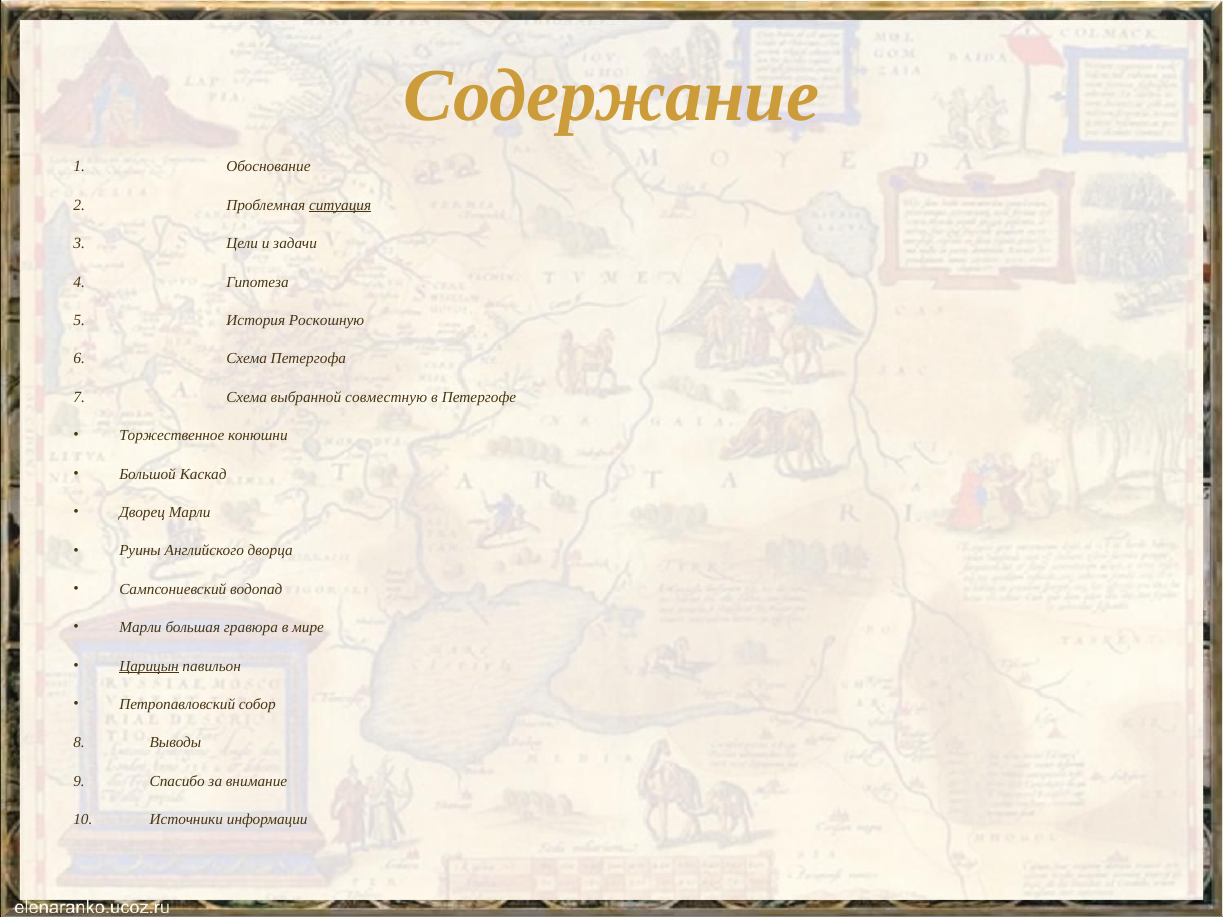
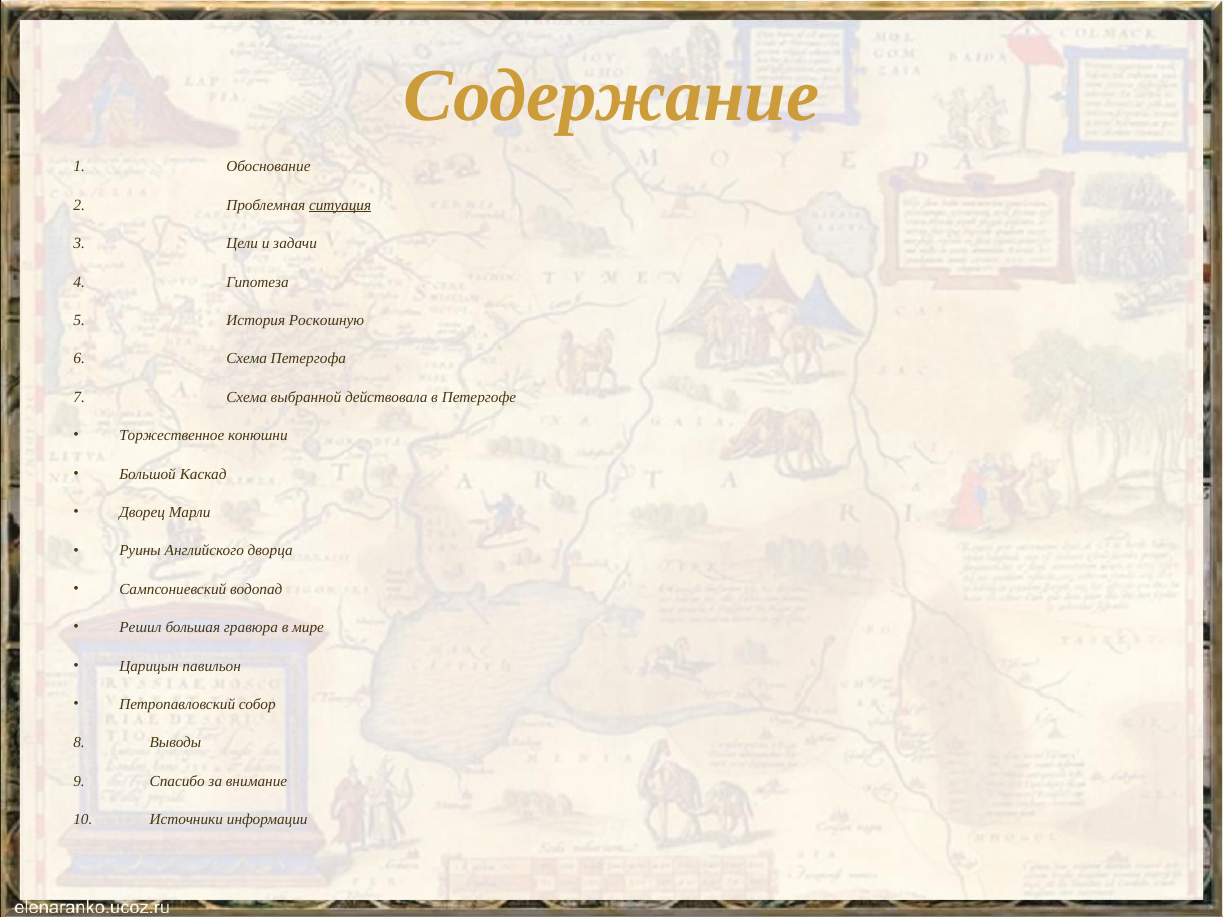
совместную: совместную -> действовала (386, 397)
Марли: Марли -> Решил (140, 628)
Царицын underline: present -> none (149, 666)
